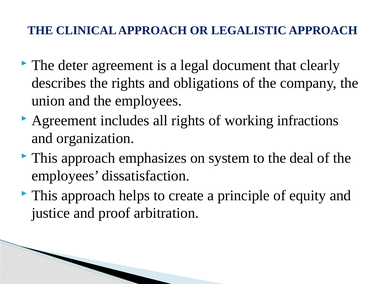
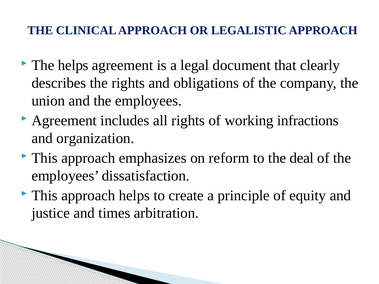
The deter: deter -> helps (73, 65)
system: system -> reform (229, 158)
proof: proof -> times (114, 213)
